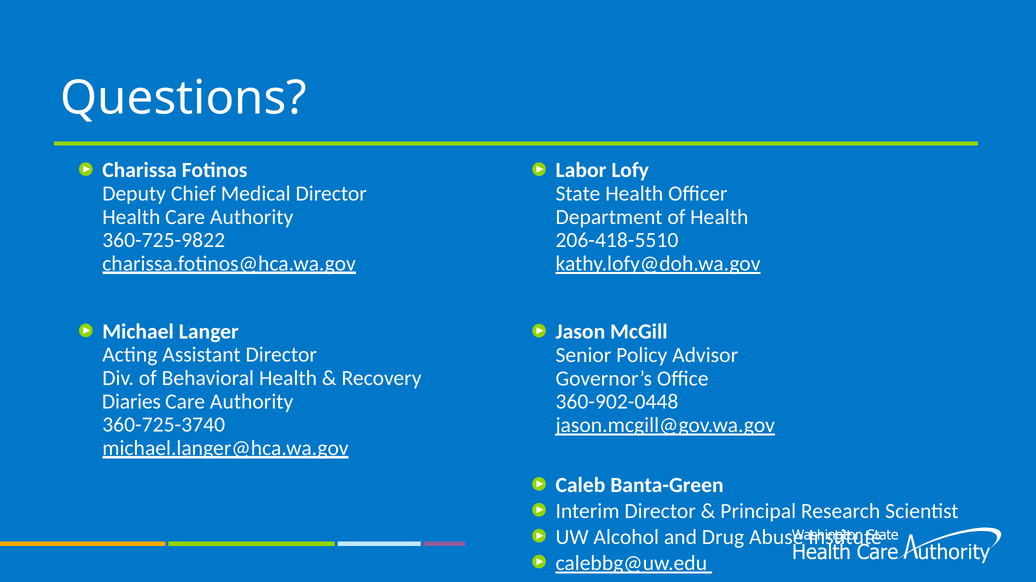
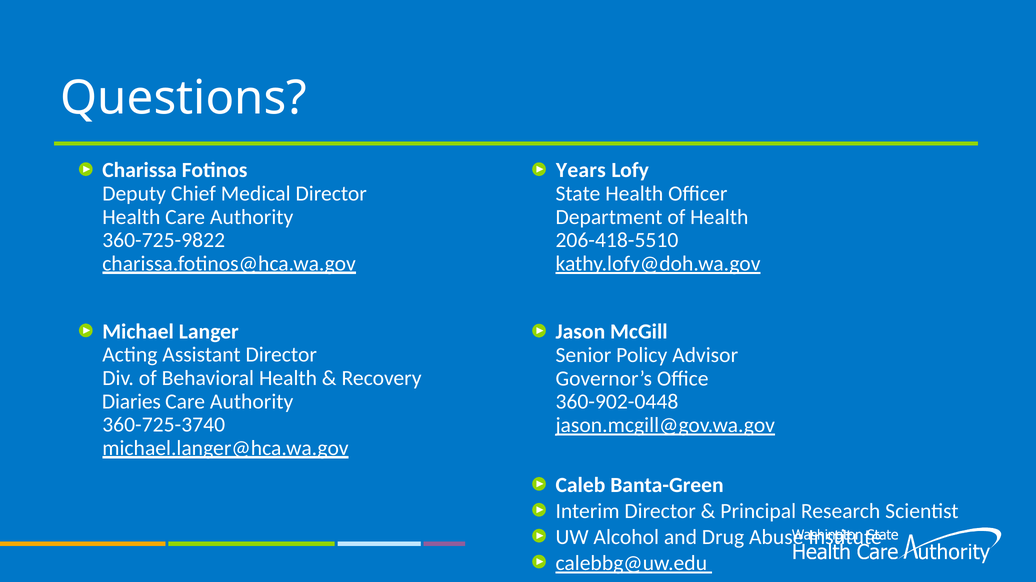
Labor: Labor -> Years (581, 171)
